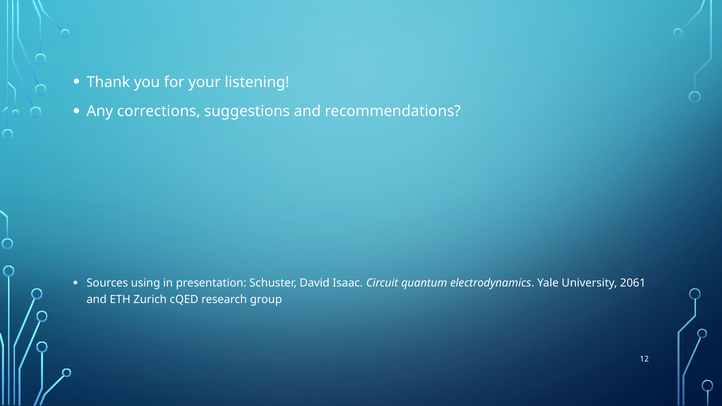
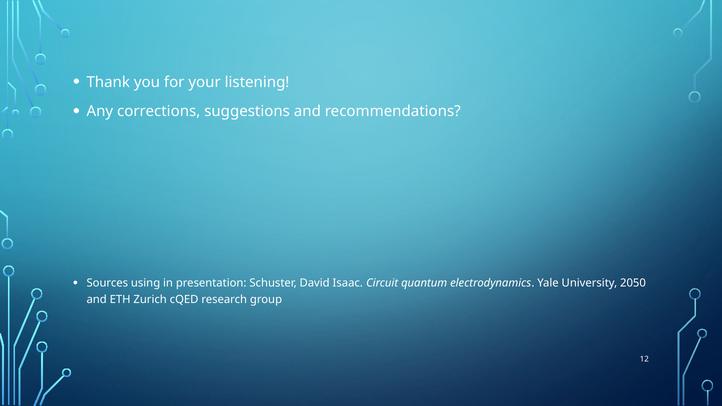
2061: 2061 -> 2050 (633, 283)
